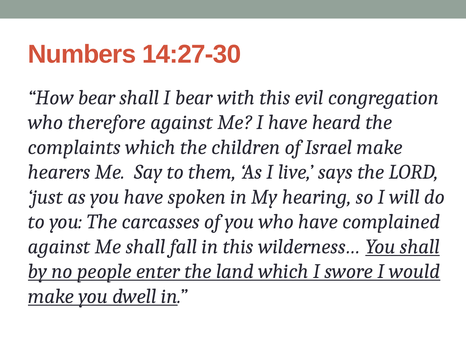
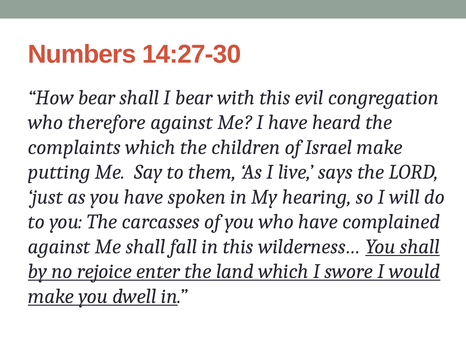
hearers: hearers -> putting (59, 172)
people: people -> rejoice (104, 272)
